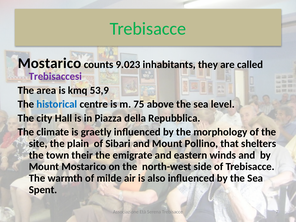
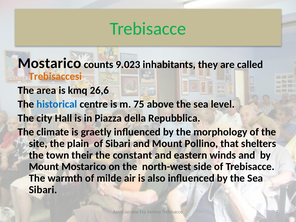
Trebisaccesi colour: purple -> orange (55, 76)
53,9: 53,9 -> 26,6 (99, 90)
emigrate: emigrate -> constant (132, 155)
Spent: Spent -> Sibari (43, 190)
